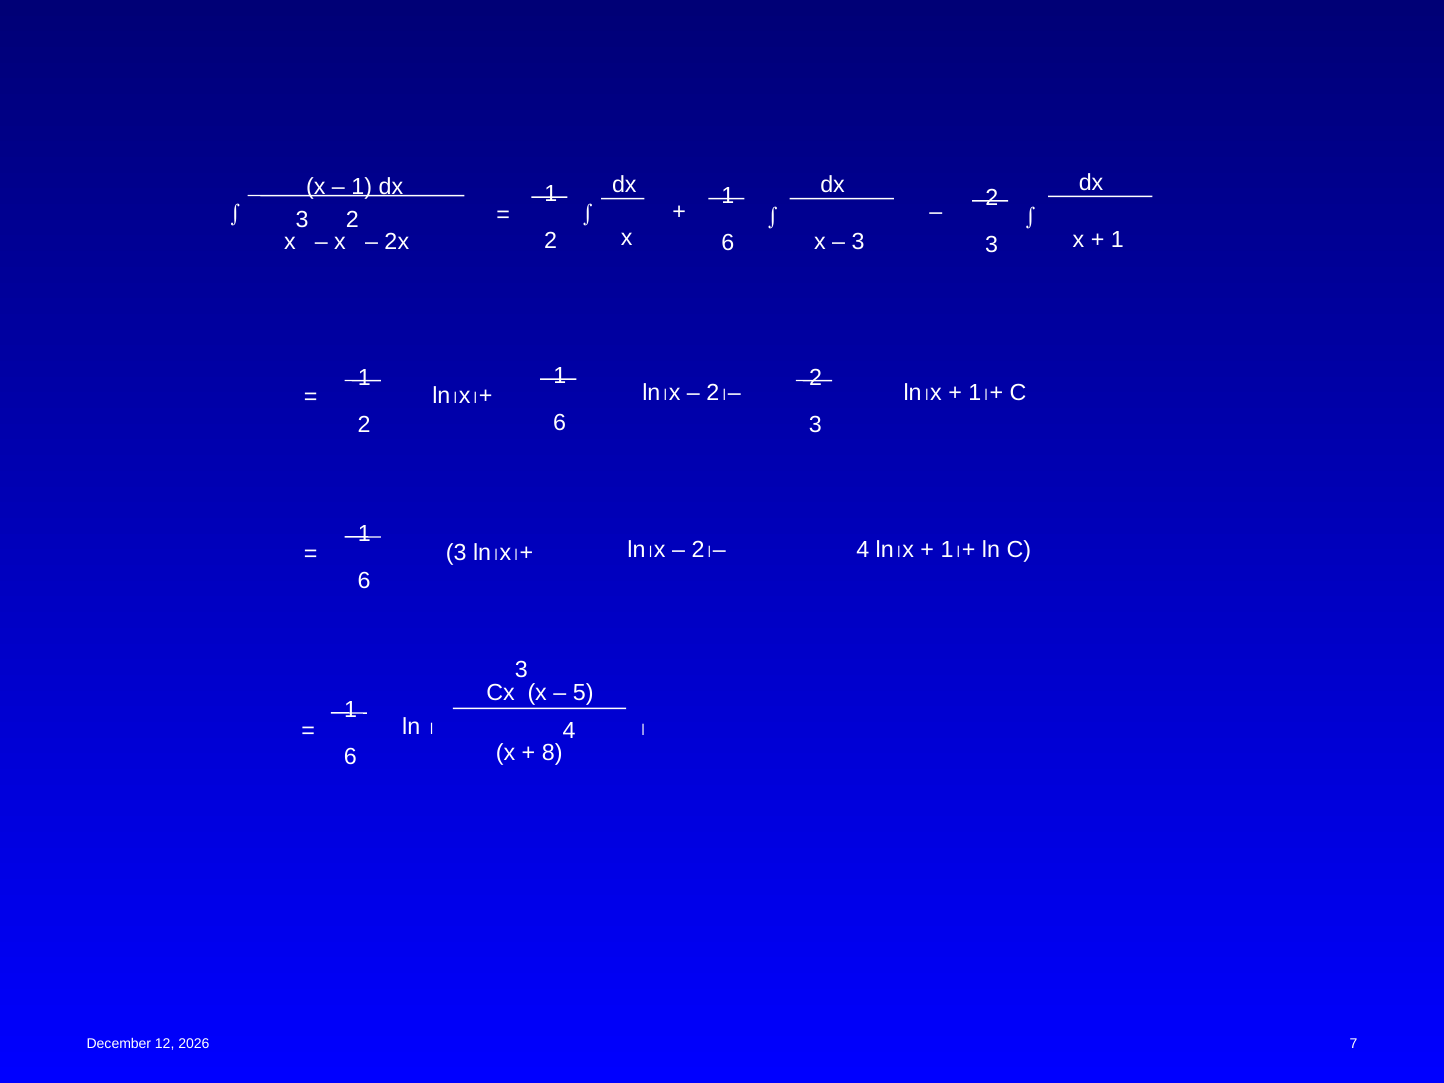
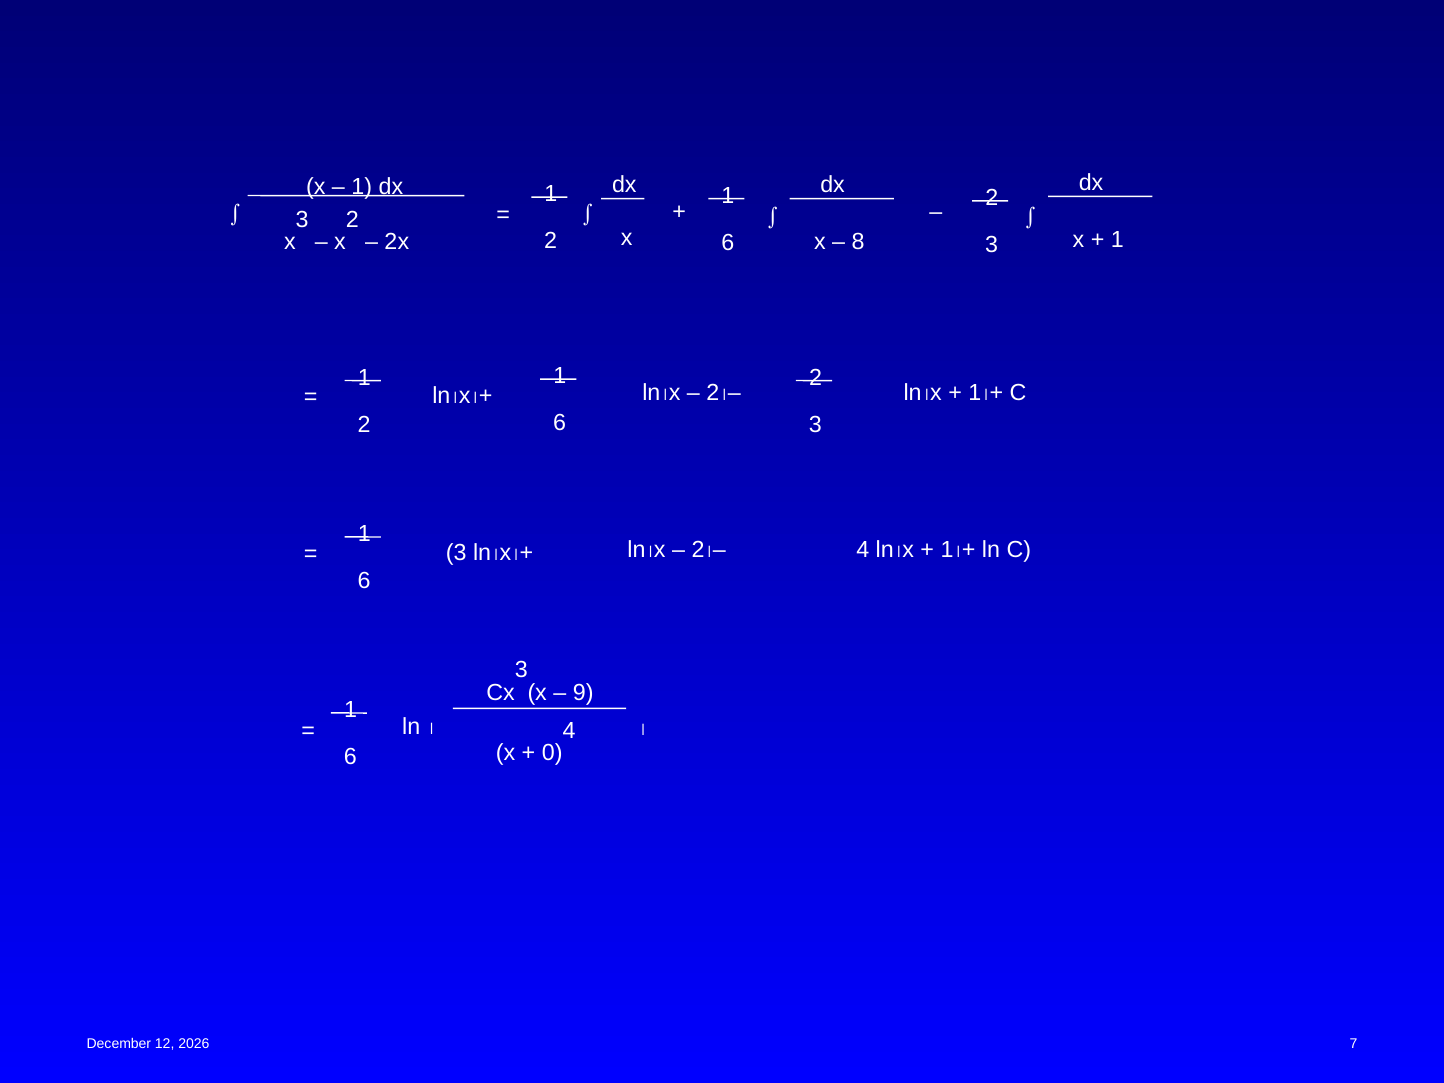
3: 3 -> 8 (858, 242)
5: 5 -> 9 (583, 692)
8: 8 -> 0 (552, 753)
